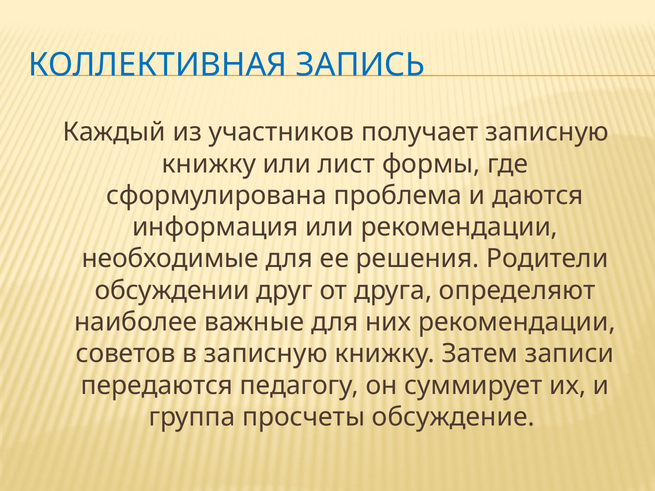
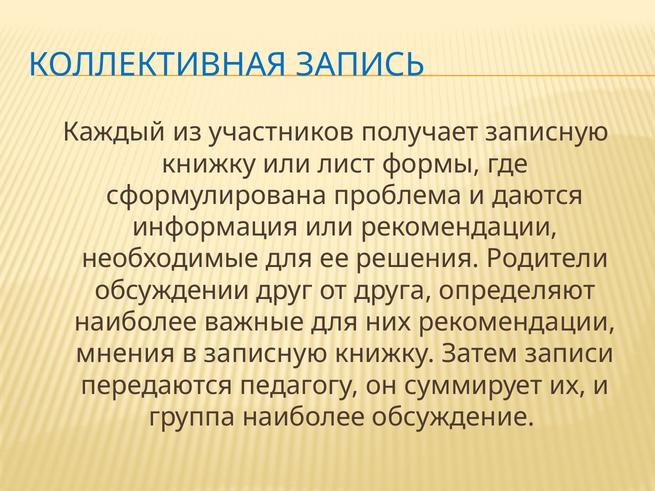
советов: советов -> мнения (126, 354)
группа просчеты: просчеты -> наиболее (304, 417)
